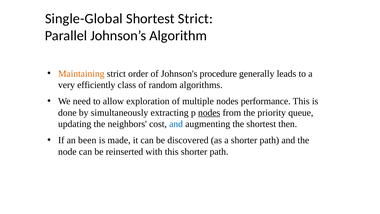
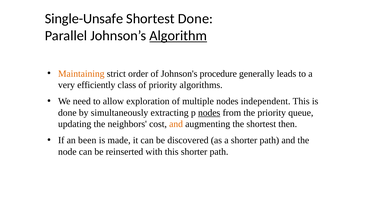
Single-Global: Single-Global -> Single-Unsafe (84, 19)
Shortest Strict: Strict -> Done (195, 19)
Algorithm underline: none -> present (178, 36)
of random: random -> priority (163, 85)
performance: performance -> independent (266, 101)
and colour: blue -> orange (176, 124)
